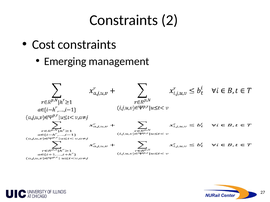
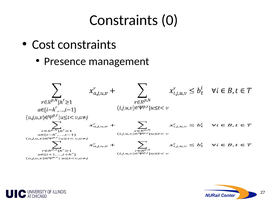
2: 2 -> 0 (170, 20)
Emerging: Emerging -> Presence (65, 61)
